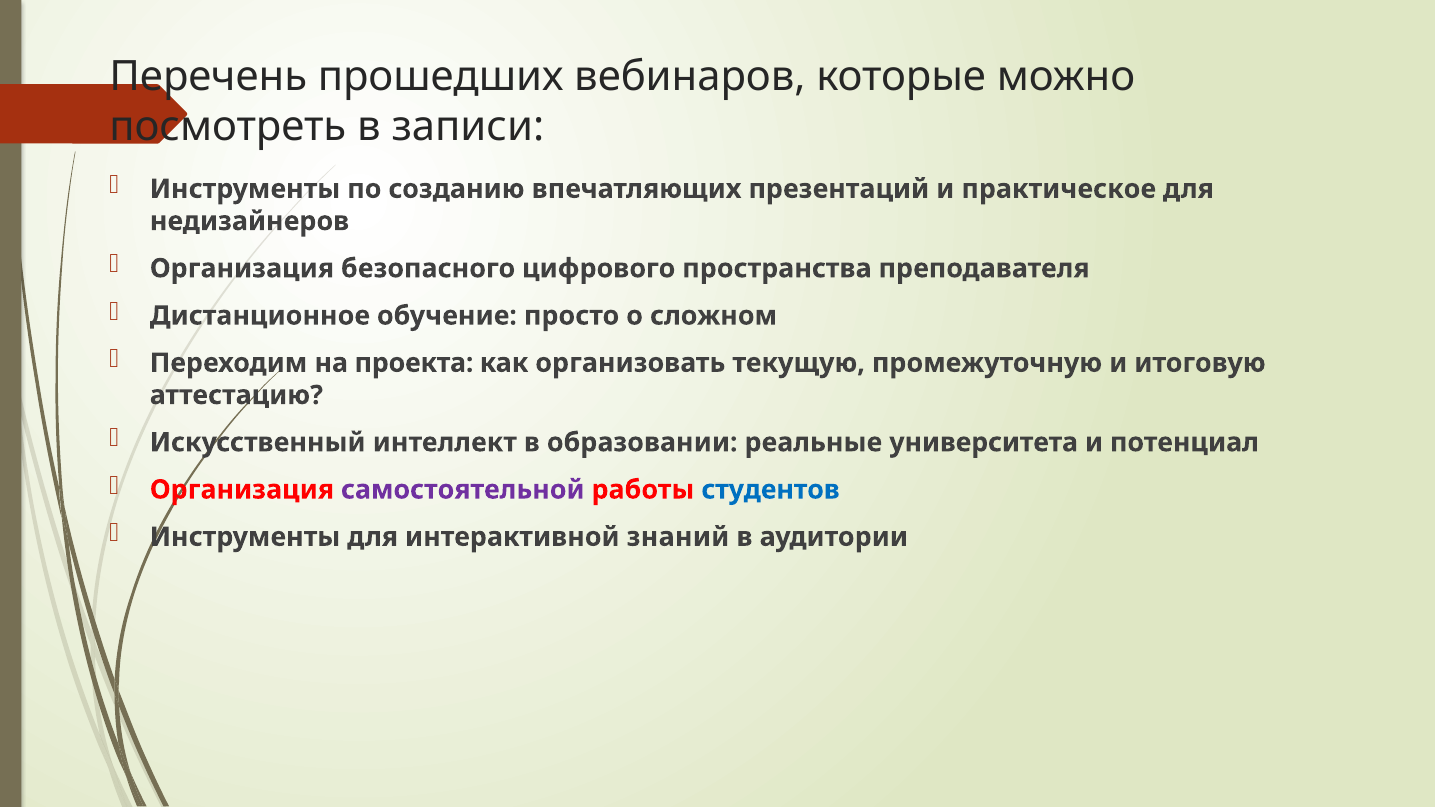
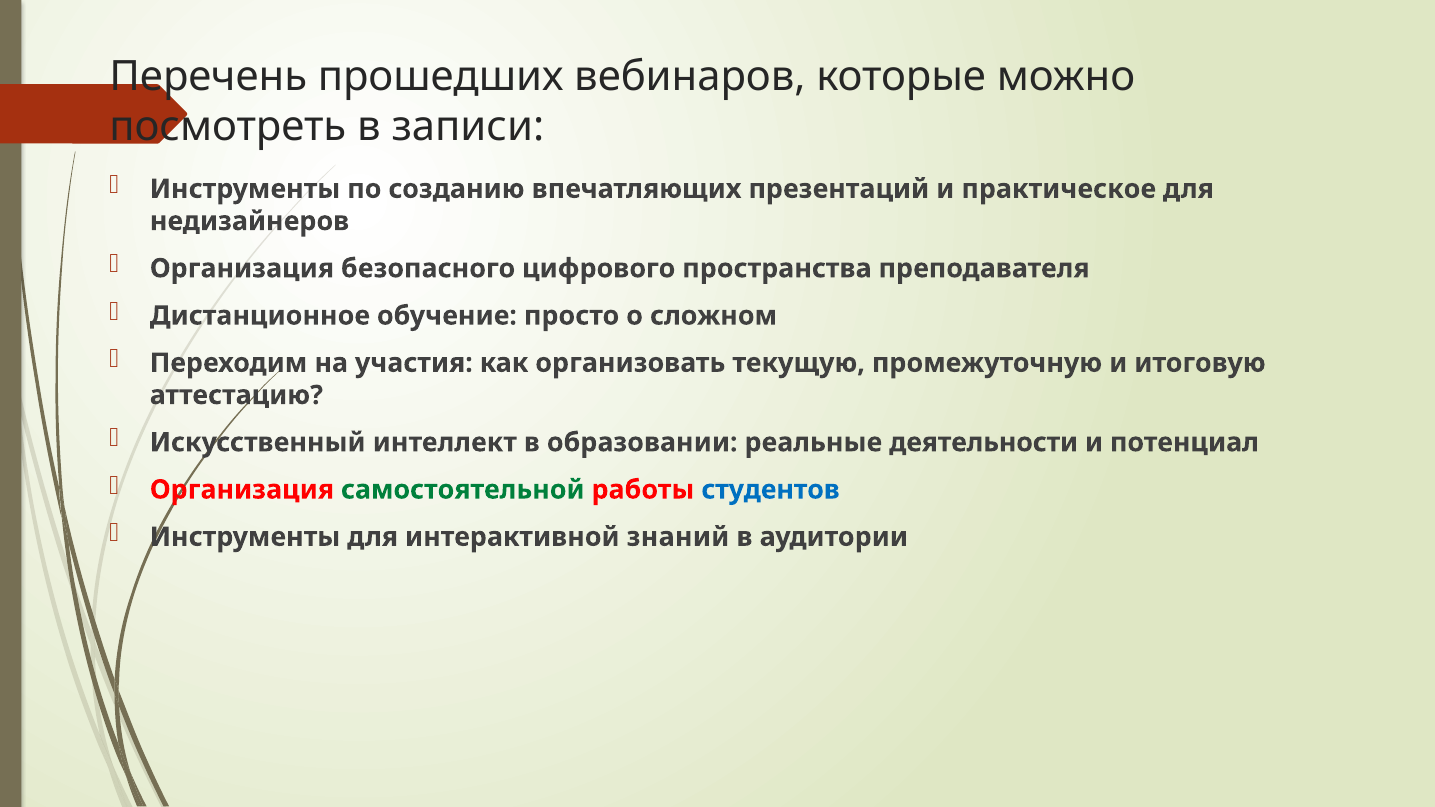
проекта: проекта -> участия (414, 363)
университета: университета -> деятельности (984, 443)
самостоятельной colour: purple -> green (463, 490)
